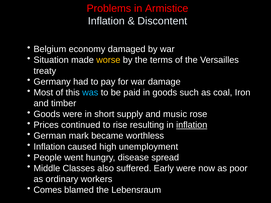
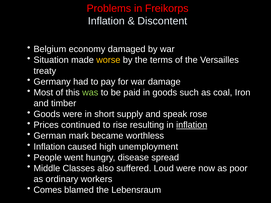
Armistice: Armistice -> Freikorps (167, 8)
was colour: light blue -> light green (90, 93)
music: music -> speak (175, 114)
Early: Early -> Loud (164, 168)
